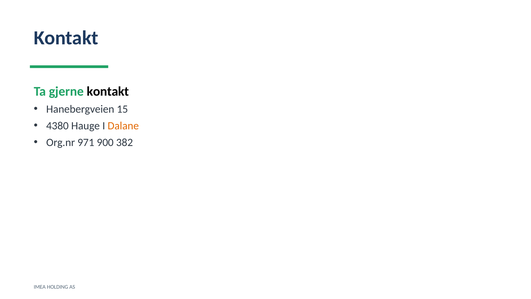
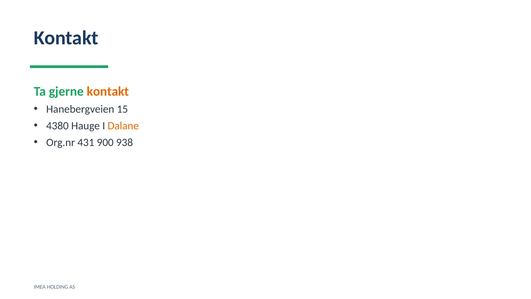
kontakt colour: black -> orange (108, 91)
971: 971 -> 431 (86, 142)
382: 382 -> 938 (125, 142)
